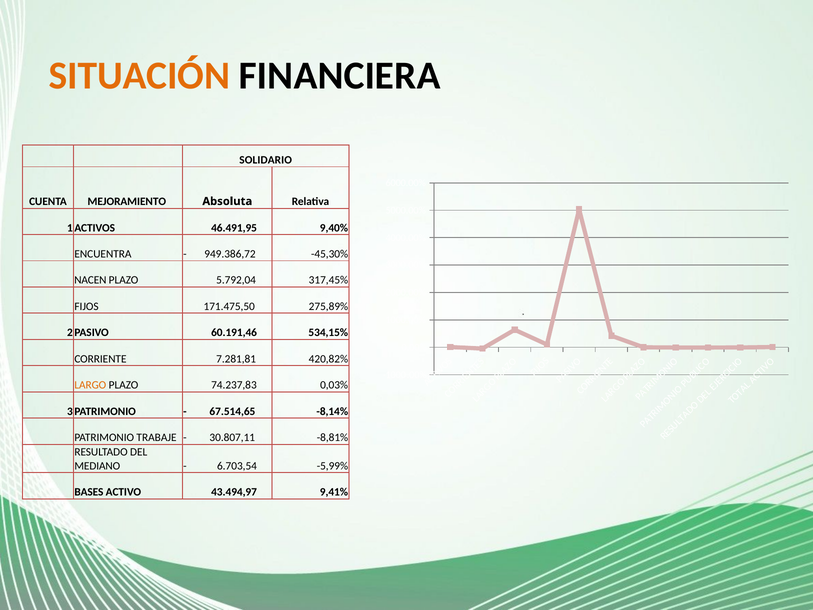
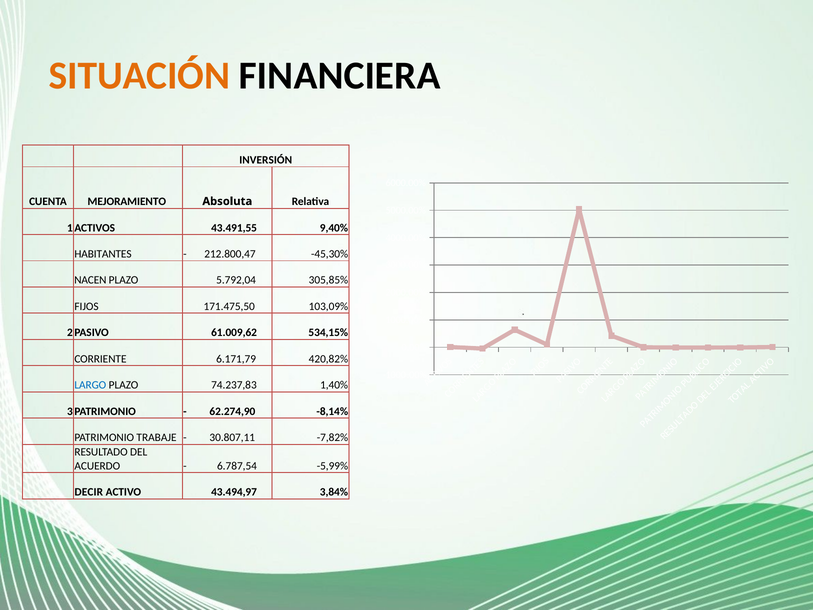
SOLIDARIO: SOLIDARIO -> INVERSIÓN (266, 160)
46.491,95: 46.491,95 -> 43.491,55 (234, 228)
ENCUENTRA: ENCUENTRA -> HABITANTES (103, 254)
949.386,72: 949.386,72 -> 212.800,47 (230, 254)
317,45%: 317,45% -> 305,85% (328, 280)
275,89%: 275,89% -> 103,09% (328, 306)
60.191,46: 60.191,46 -> 61.009,62 (234, 333)
7.281,81: 7.281,81 -> 6.171,79 (236, 359)
LARGO colour: orange -> blue (90, 385)
0,03%: 0,03% -> 1,40% (334, 385)
67.514,65: 67.514,65 -> 62.274,90 (232, 411)
-8,81%: -8,81% -> -7,82% (332, 437)
MEDIANO: MEDIANO -> ACUERDO (97, 466)
6.703,54: 6.703,54 -> 6.787,54 (237, 466)
BASES: BASES -> DECIR (89, 492)
9,41%: 9,41% -> 3,84% (334, 492)
